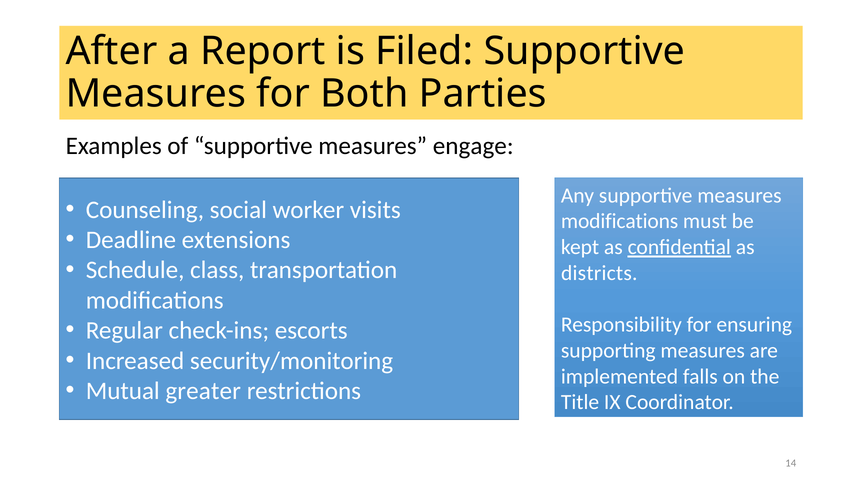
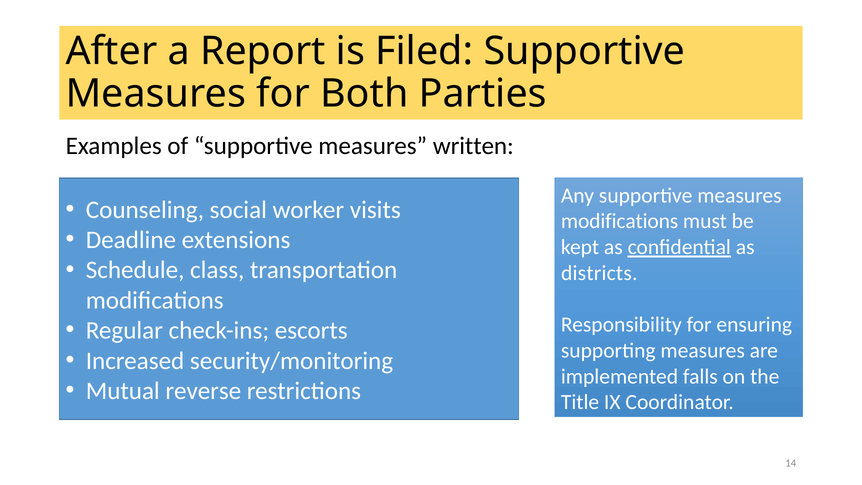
engage: engage -> written (473, 146)
greater: greater -> reverse (203, 391)
